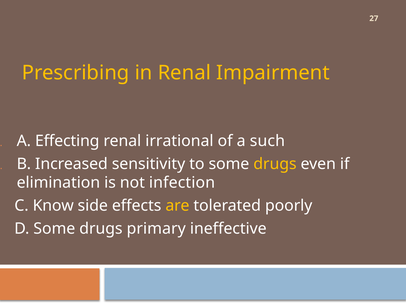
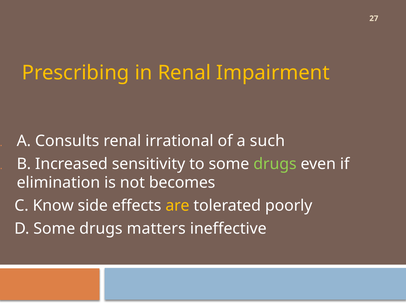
Effecting: Effecting -> Consults (67, 141)
drugs colour: yellow -> light green (275, 164)
infection: infection -> becomes (182, 183)
primary: primary -> matters (156, 229)
